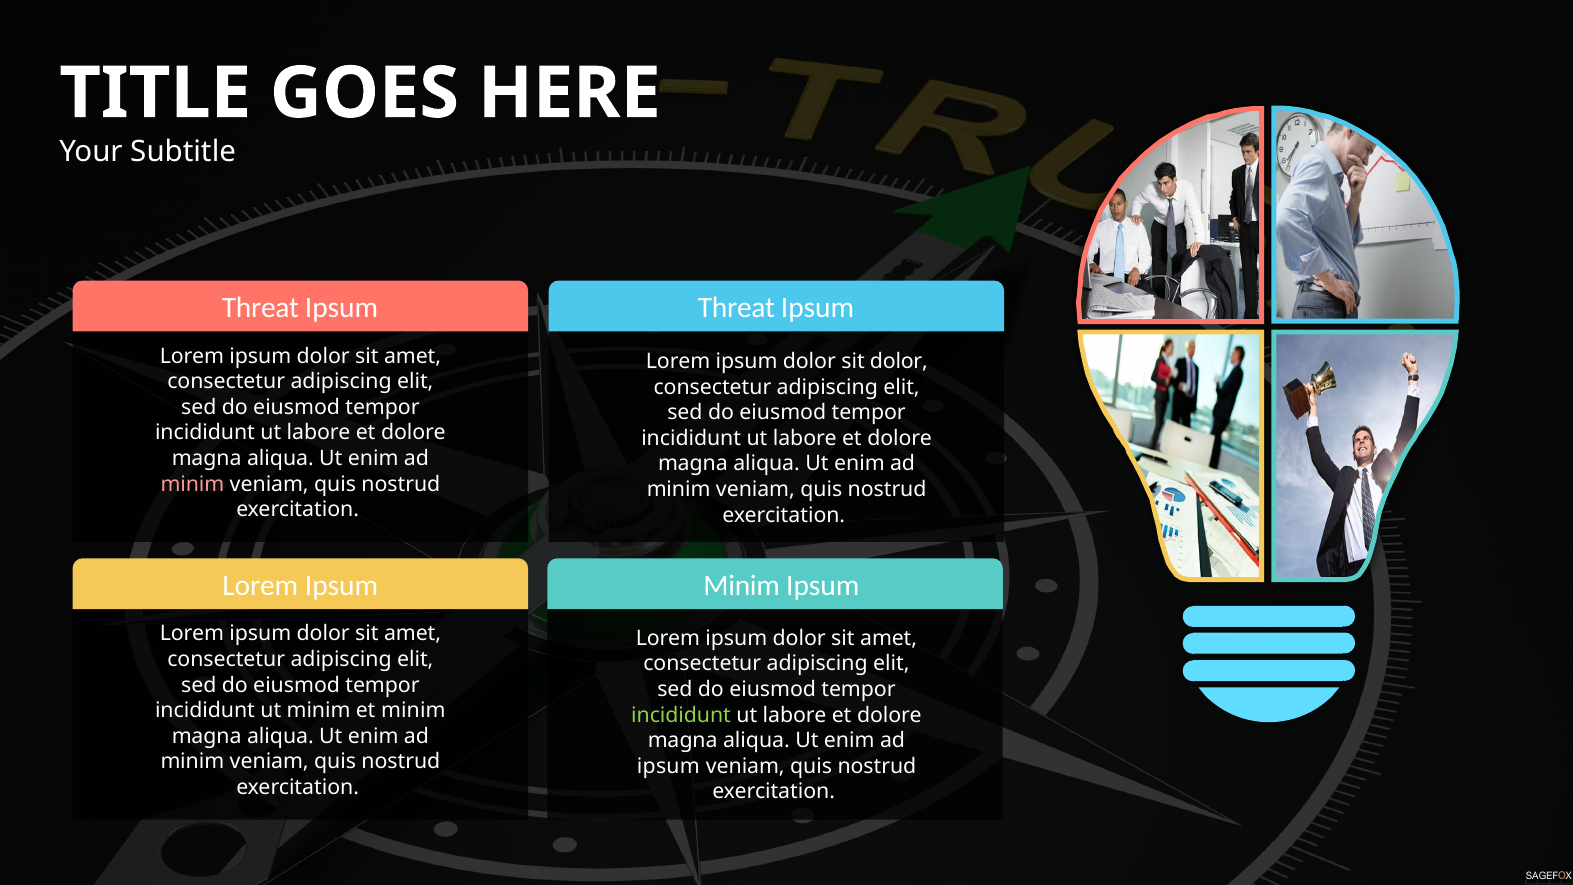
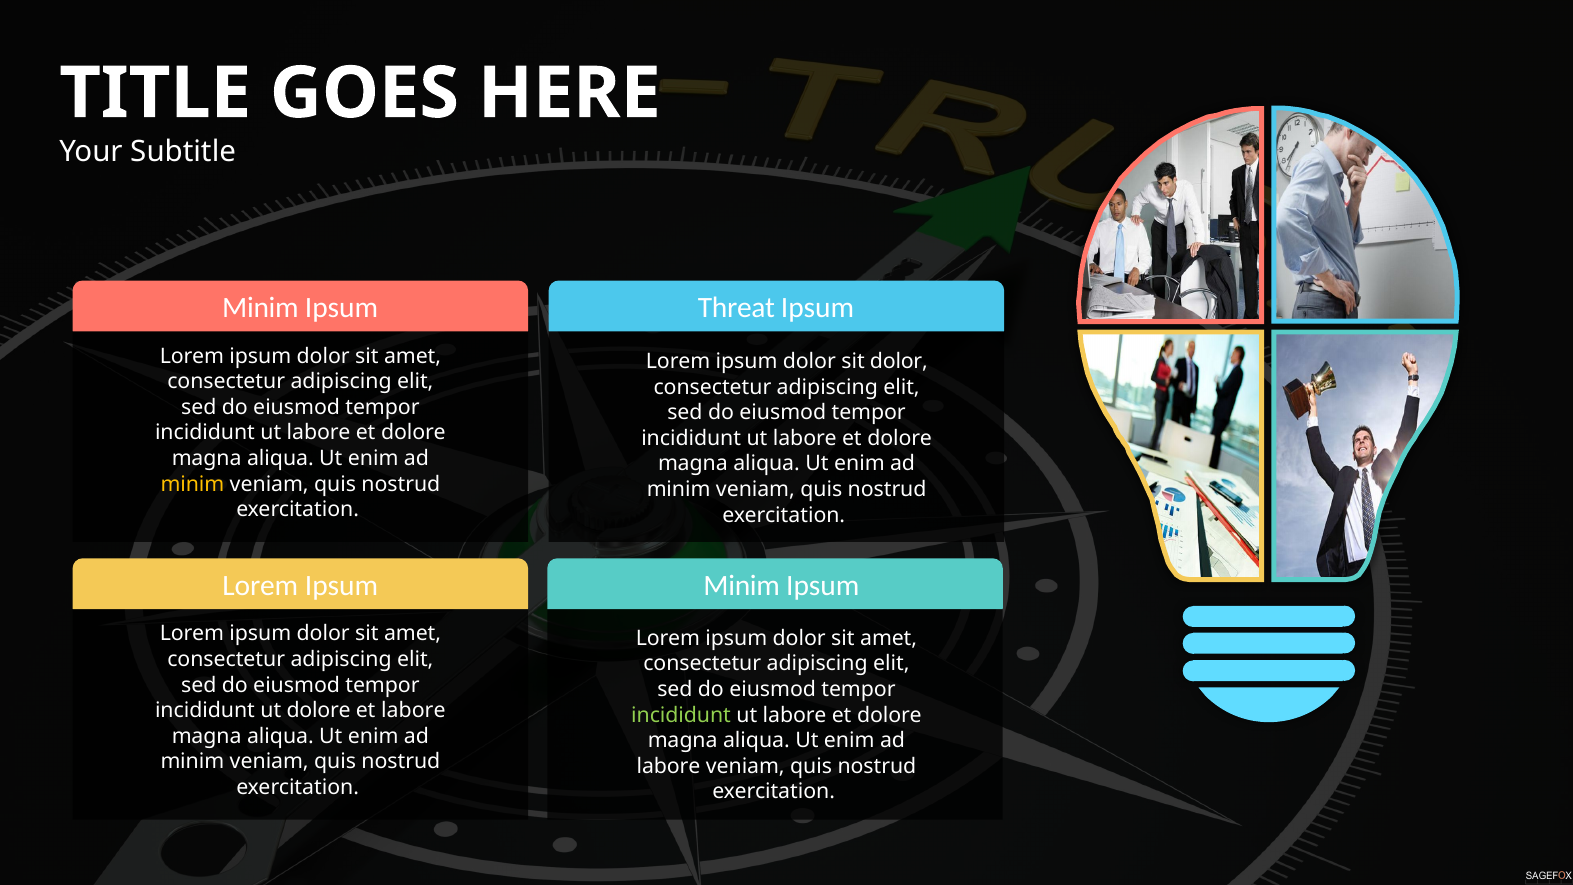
Threat: Threat -> Minim (260, 308)
minim colour: pink -> yellow (192, 484)
ut minim: minim -> dolore (319, 710)
et minim: minim -> labore (413, 710)
ipsum: ipsum -> labore (669, 766)
